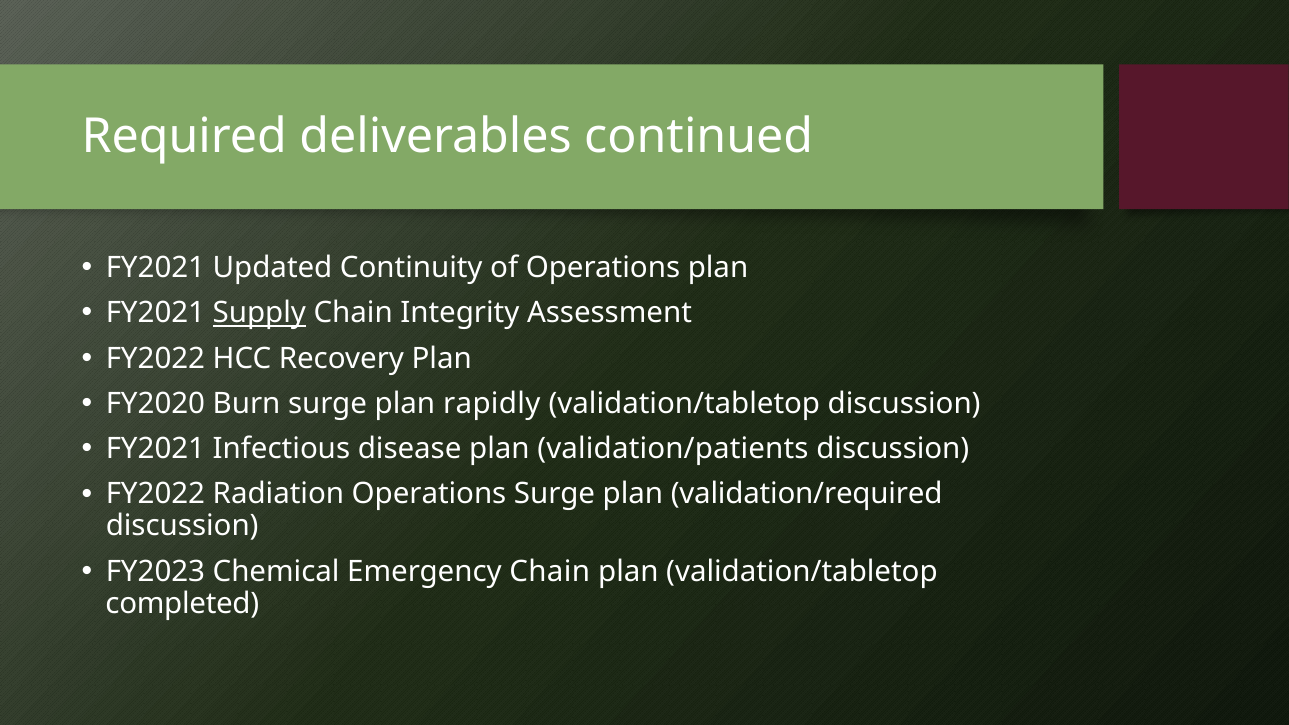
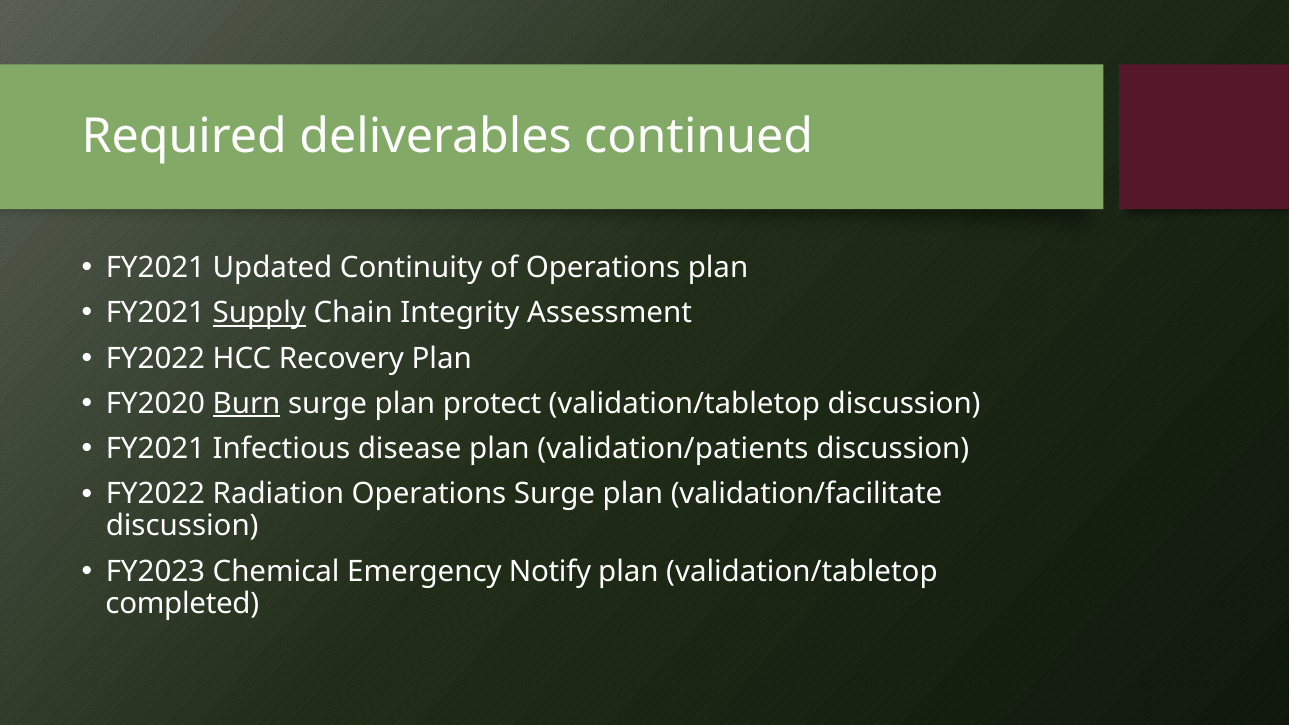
Burn underline: none -> present (247, 404)
rapidly: rapidly -> protect (492, 404)
validation/required: validation/required -> validation/facilitate (807, 494)
Emergency Chain: Chain -> Notify (550, 572)
